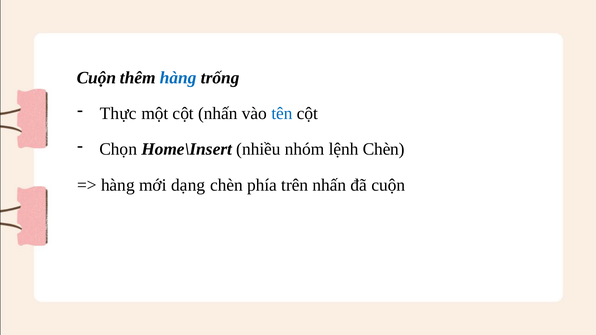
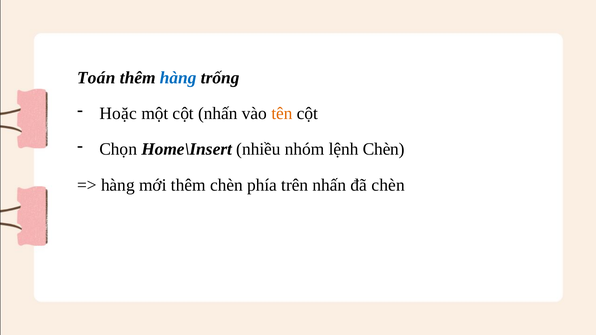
Cuộn: Cuộn -> Toán (96, 78)
Thực: Thực -> Hoặc (118, 114)
tên colour: blue -> orange (282, 114)
mới dạng: dạng -> thêm (188, 185)
đã cuộn: cuộn -> chèn (388, 185)
